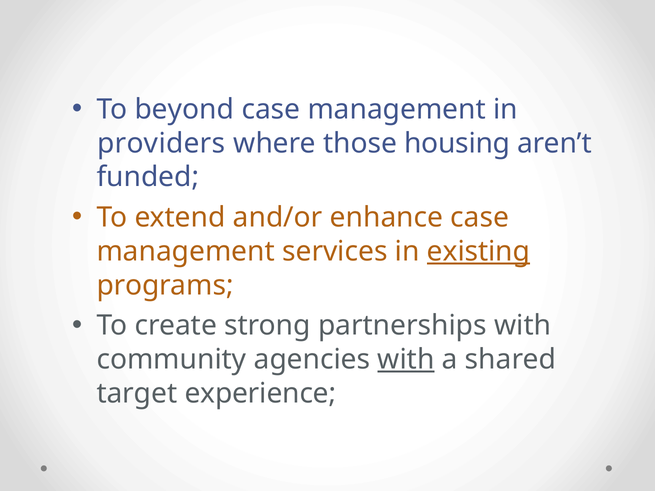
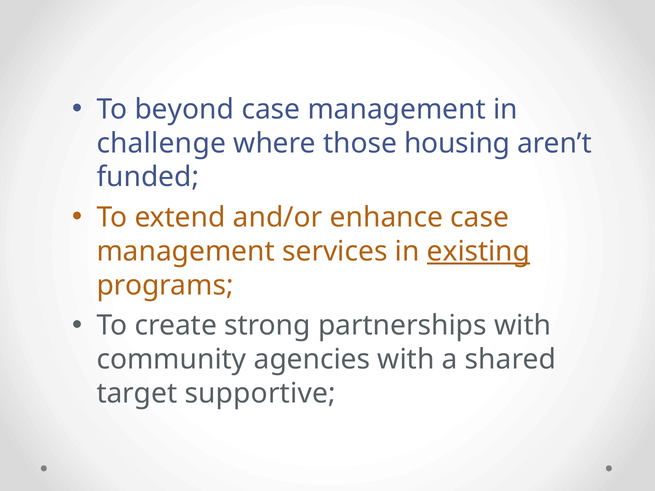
providers: providers -> challenge (161, 143)
with underline: present -> none (406, 360)
experience: experience -> supportive (260, 393)
